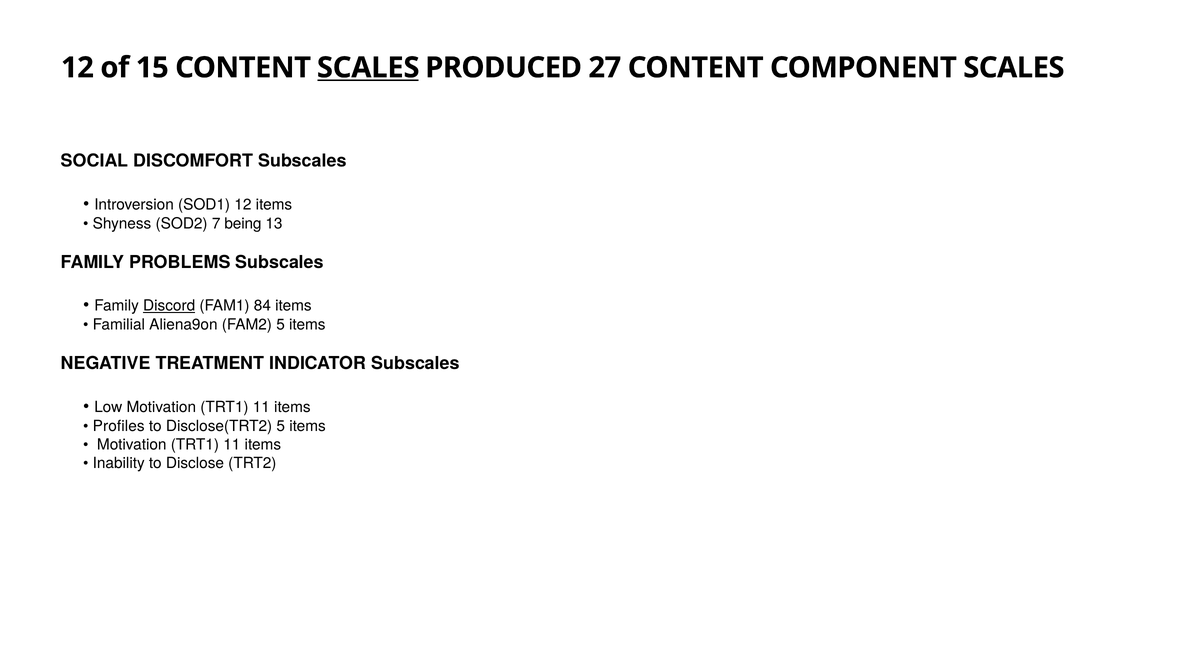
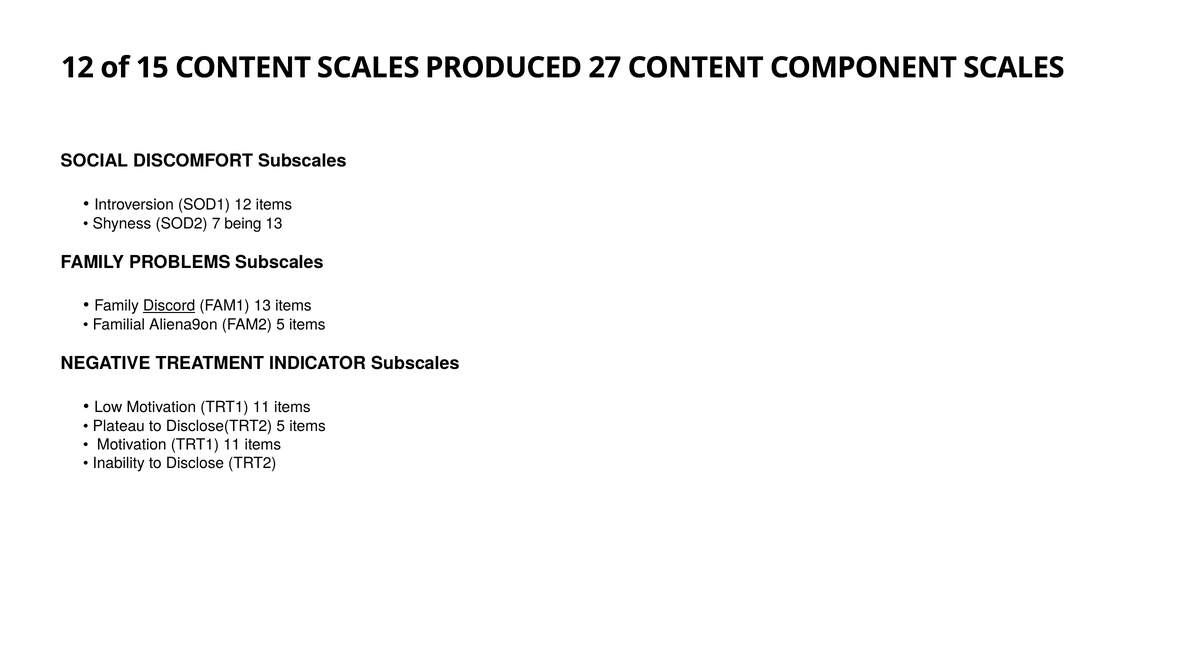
SCALES underline: present -> none (368, 68)
FAM1 84: 84 -> 13 (262, 306)
Profiles: Profiles -> Plateau (119, 426)
